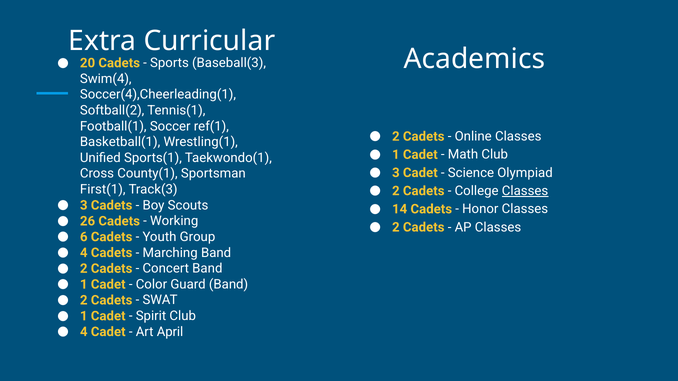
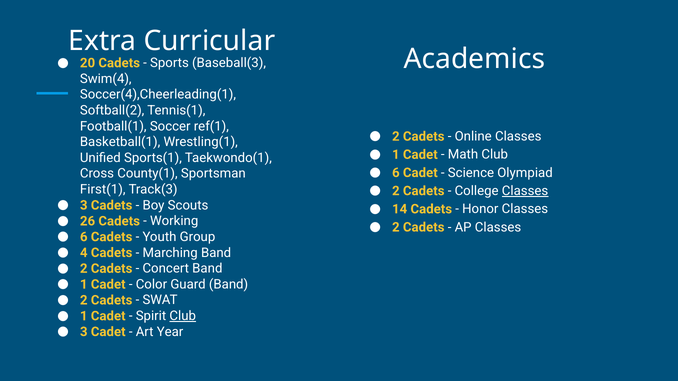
3: 3 -> 6 (396, 173)
Club underline: none -> present (183, 316)
4: 4 -> 3 (84, 332)
April: April -> Year (170, 332)
